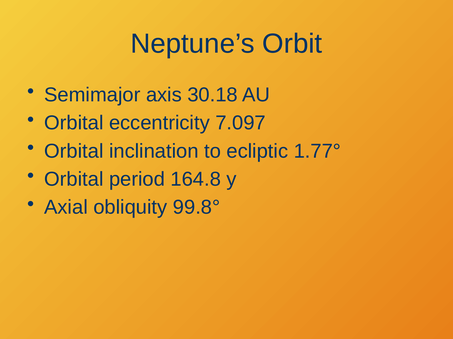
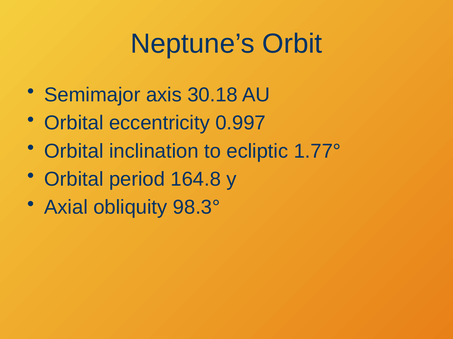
7.097: 7.097 -> 0.997 (241, 123)
99.8°: 99.8° -> 98.3° (197, 208)
